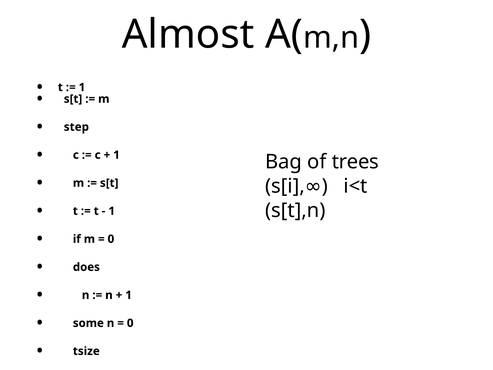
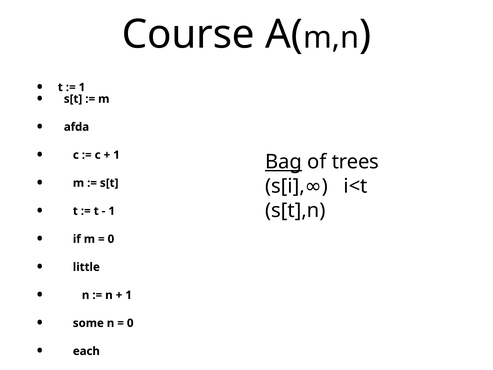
Almost: Almost -> Course (188, 34)
step: step -> afda (76, 127)
Bag underline: none -> present (284, 162)
does: does -> little (86, 267)
tsize: tsize -> each (86, 351)
